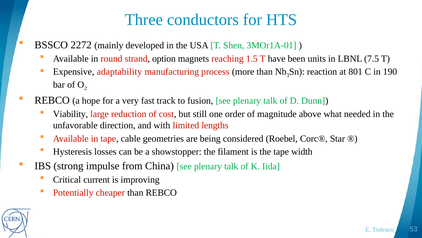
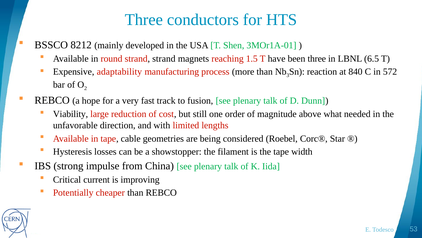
2272: 2272 -> 8212 (81, 45)
strand option: option -> strand (164, 58)
been units: units -> three (317, 58)
7.5: 7.5 -> 6.5 (372, 58)
801: 801 -> 840 (355, 72)
190: 190 -> 572 (390, 72)
